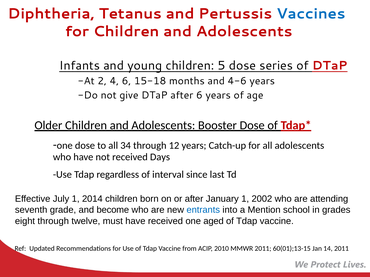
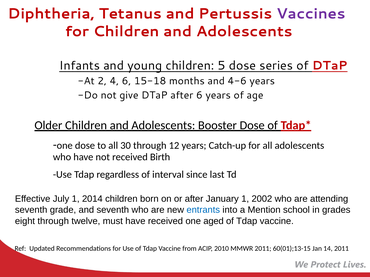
Vaccines colour: blue -> purple (311, 14)
34: 34 -> 30 (126, 146)
Days: Days -> Birth (160, 157)
and become: become -> seventh (113, 210)
